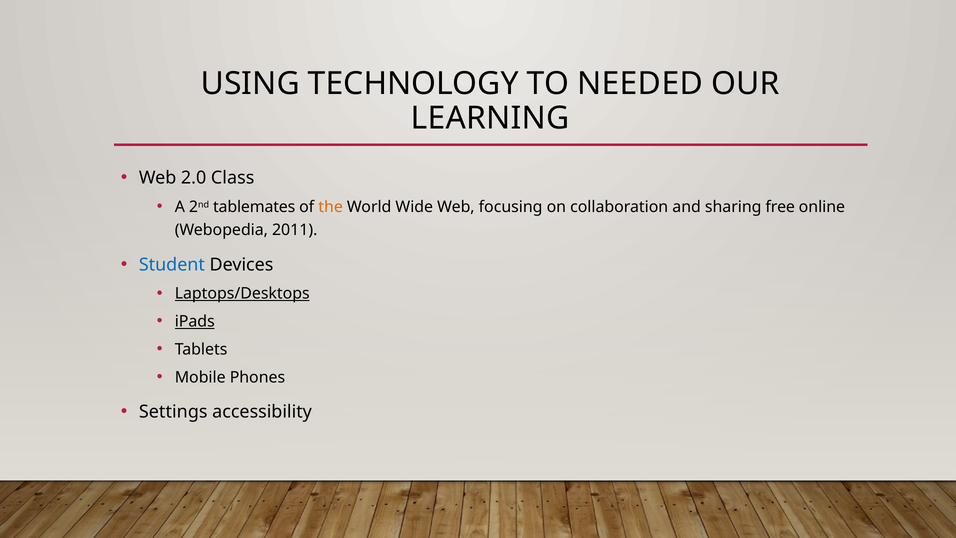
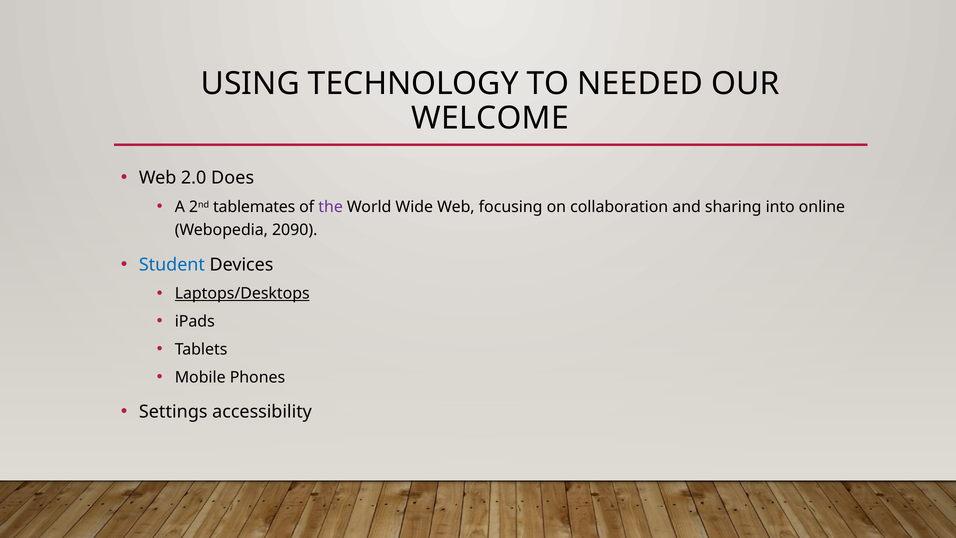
LEARNING: LEARNING -> WELCOME (490, 118)
Class: Class -> Does (233, 178)
the colour: orange -> purple (331, 207)
free: free -> into (780, 207)
2011: 2011 -> 2090 (295, 230)
iPads underline: present -> none (195, 321)
